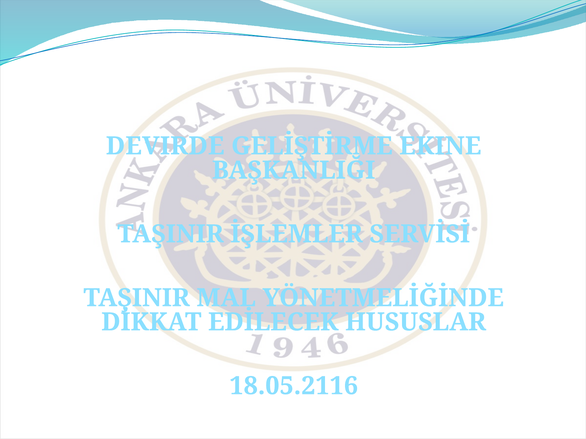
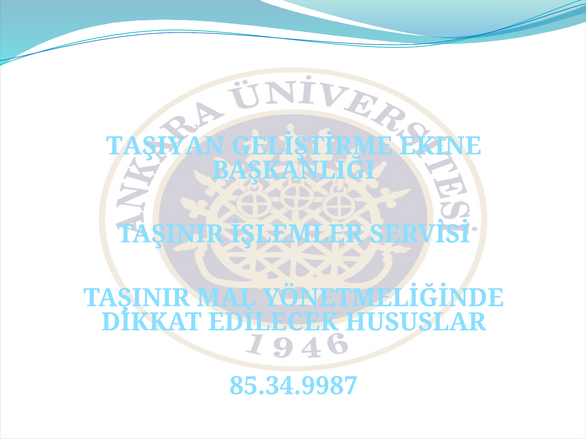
DEVIRDE: DEVIRDE -> TAŞIYAN (165, 146)
18.05.2116: 18.05.2116 -> 85.34.9987 (294, 386)
